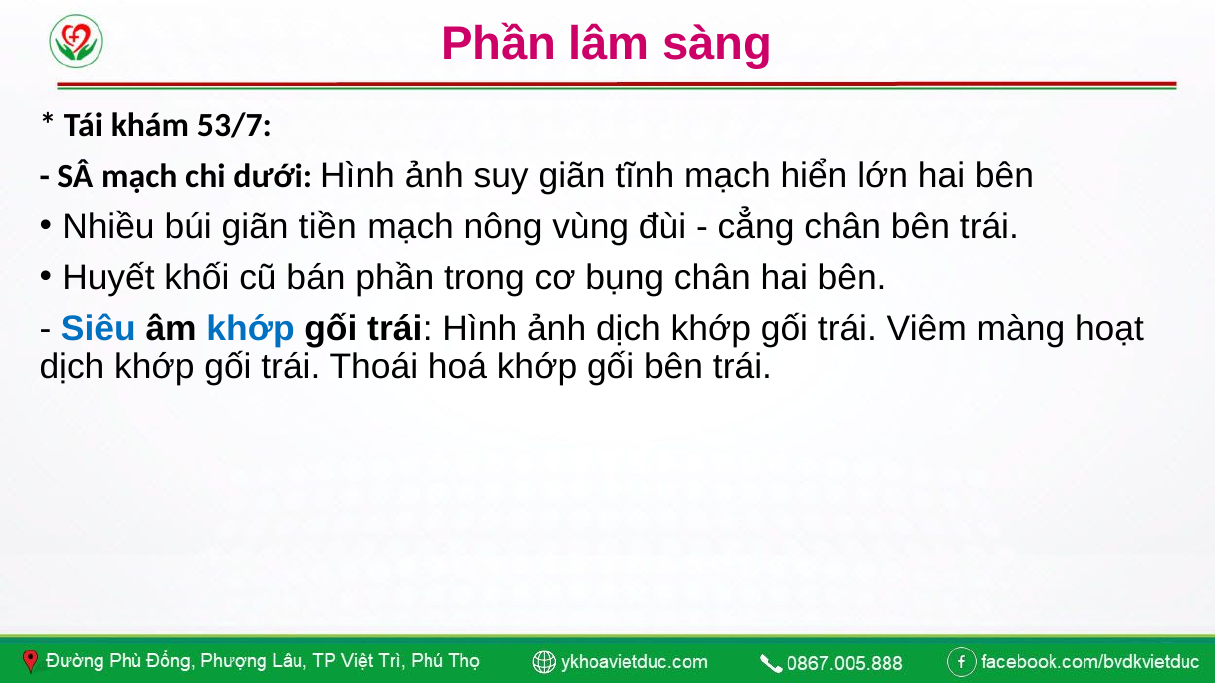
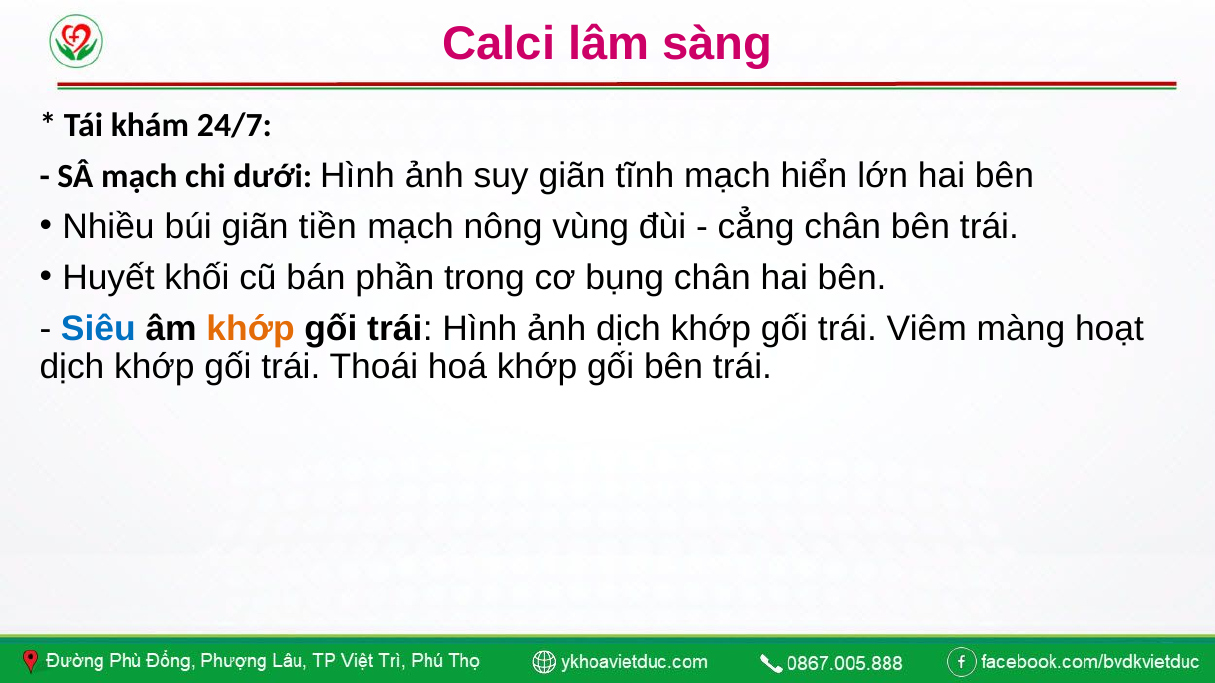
Phần: Phần -> Calci (499, 44)
53/7: 53/7 -> 24/7 (234, 126)
khớp colour: blue -> orange (251, 329)
